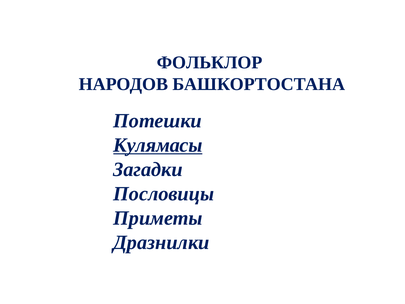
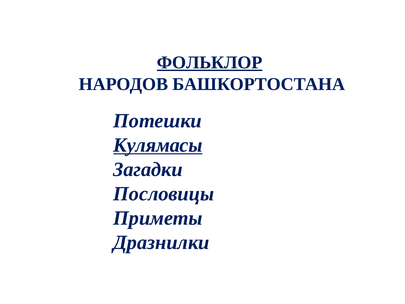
ФОЛЬКЛОР underline: none -> present (210, 63)
